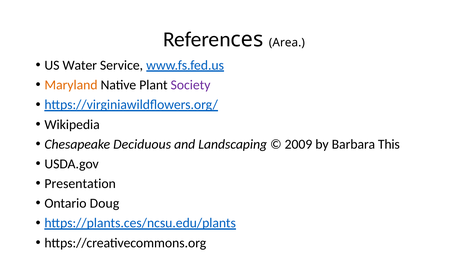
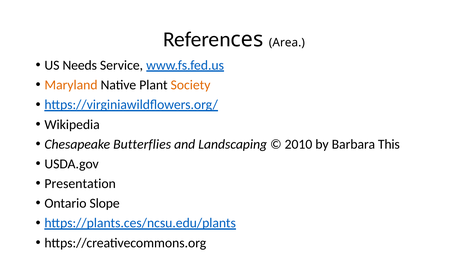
Water: Water -> Needs (80, 65)
Society colour: purple -> orange (191, 85)
Deciduous: Deciduous -> Butterflies (142, 144)
2009: 2009 -> 2010 (298, 144)
Doug: Doug -> Slope (105, 203)
